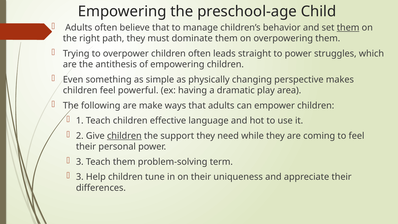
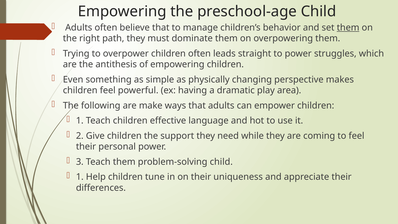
children underline: present -> none (124, 136)
problem-solving term: term -> child (221, 162)
3: 3 -> 1 (80, 177)
